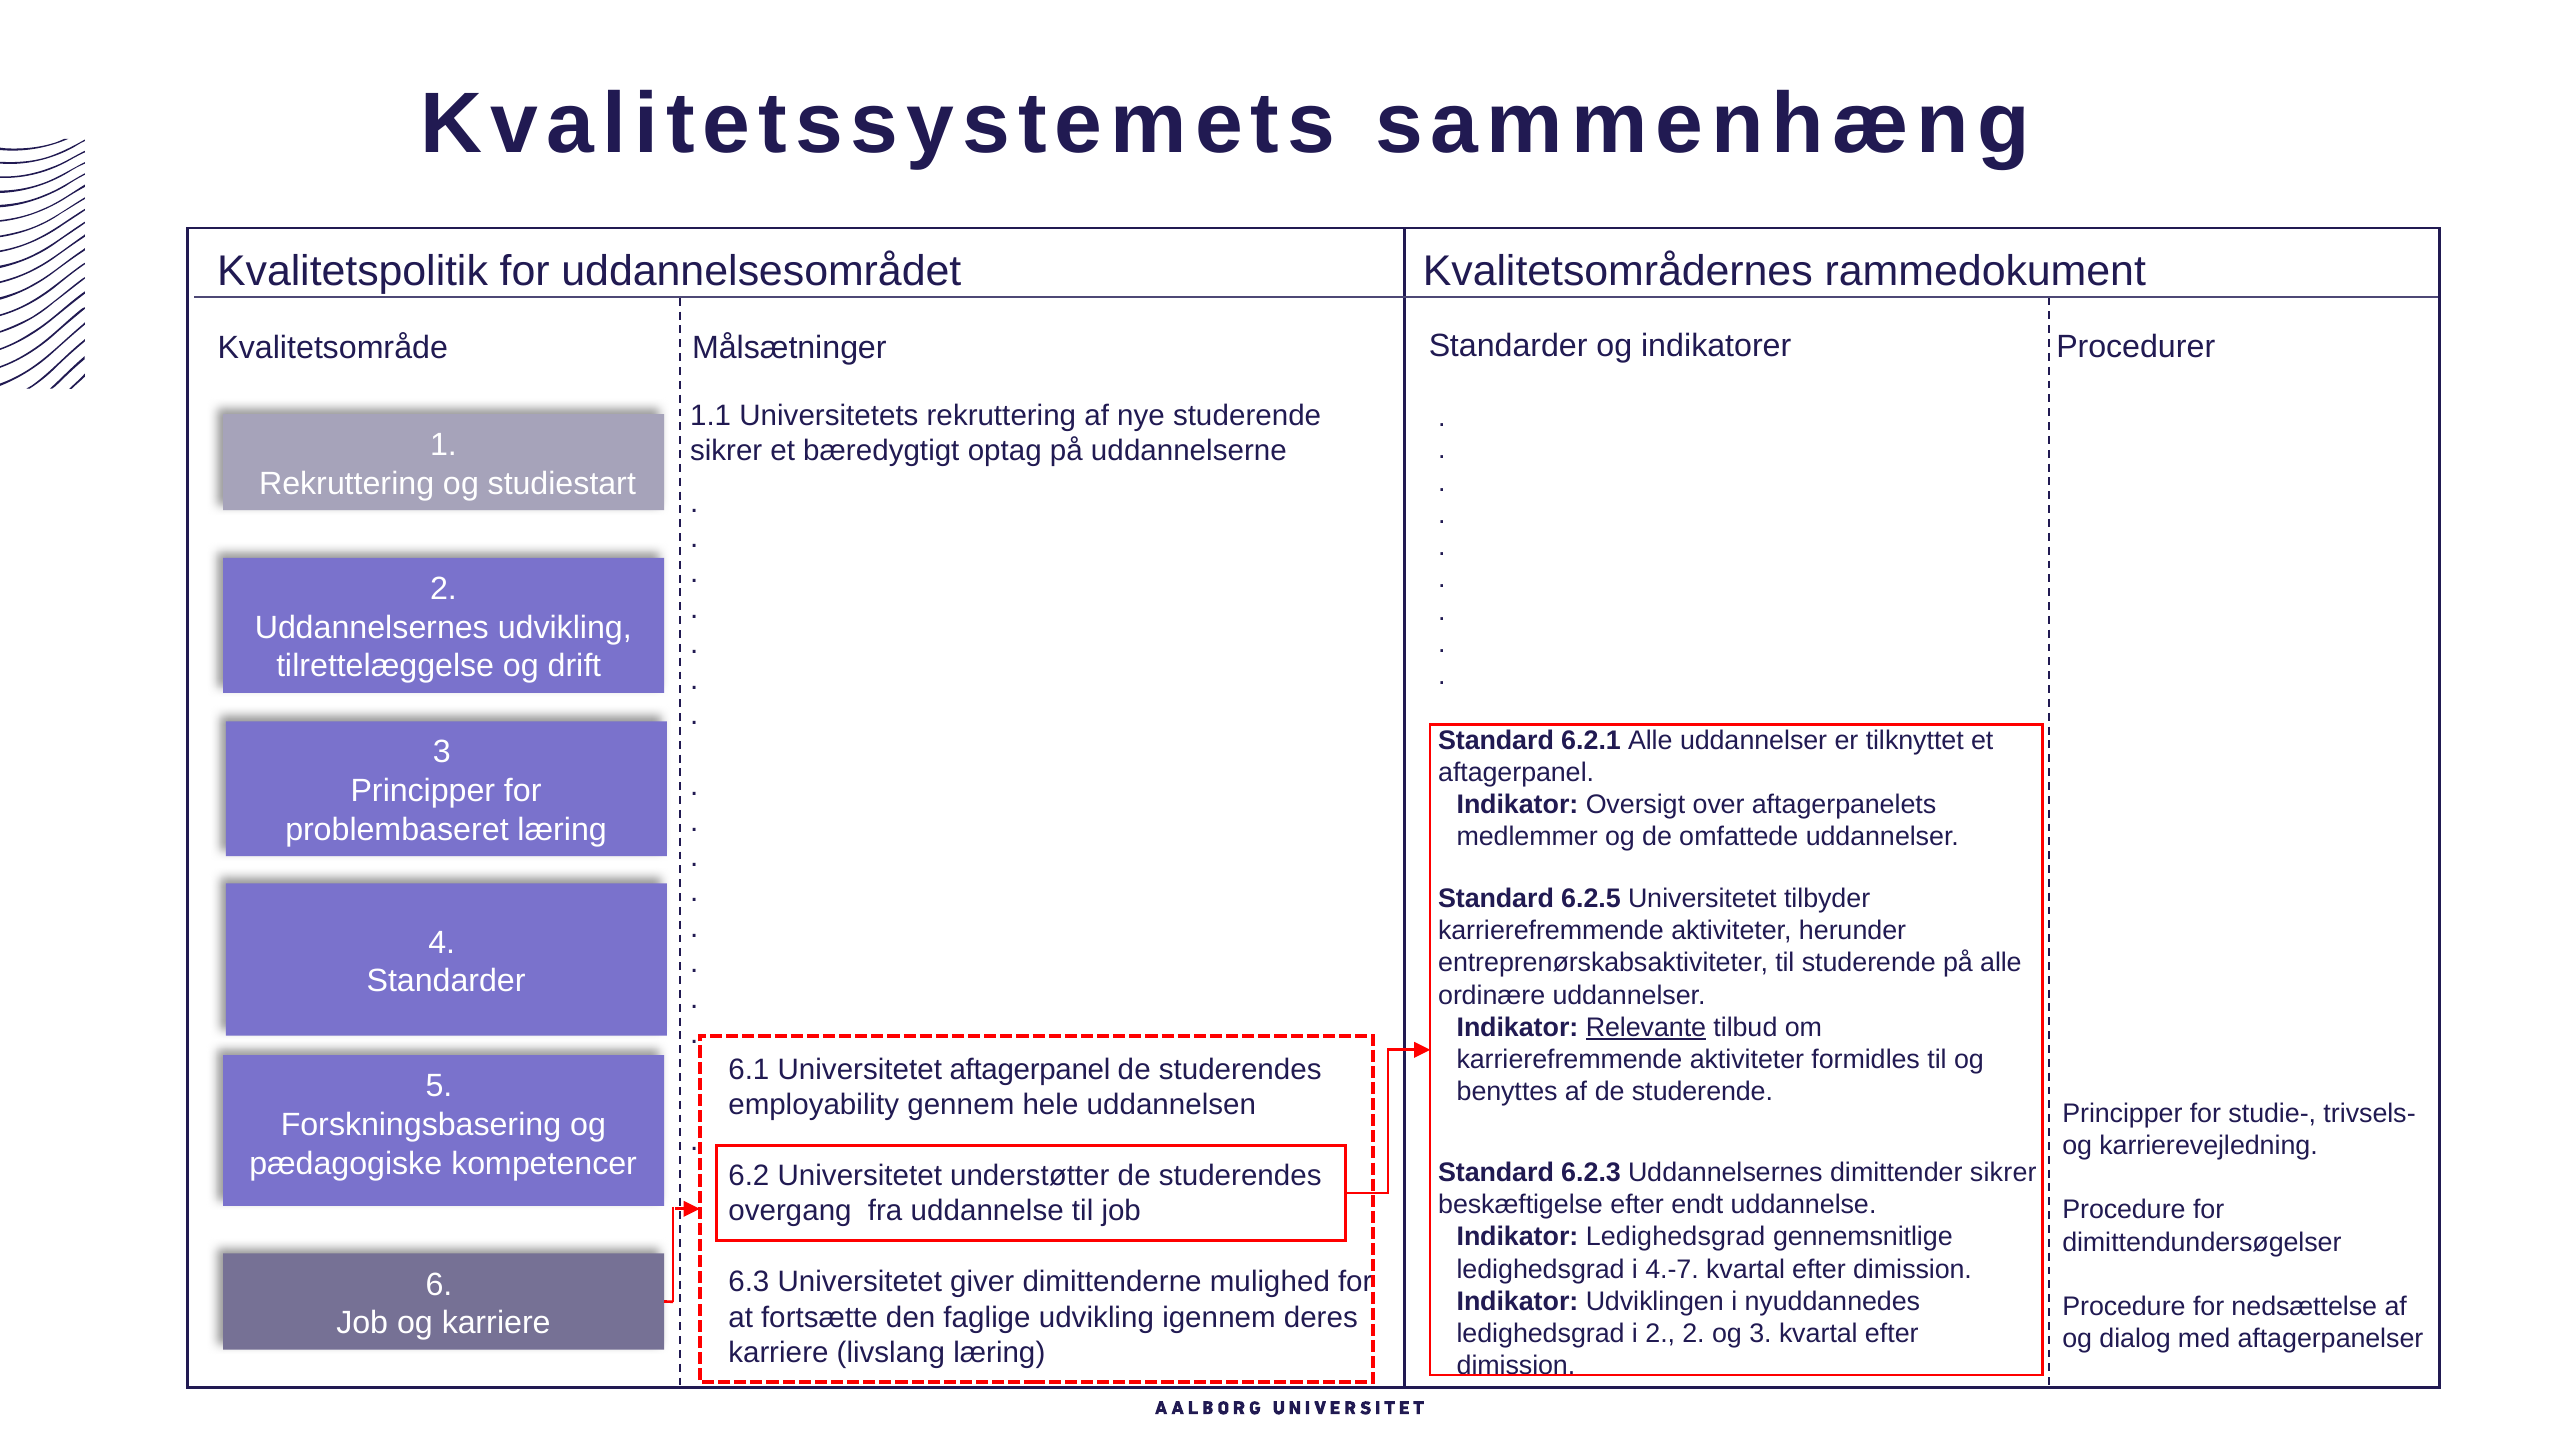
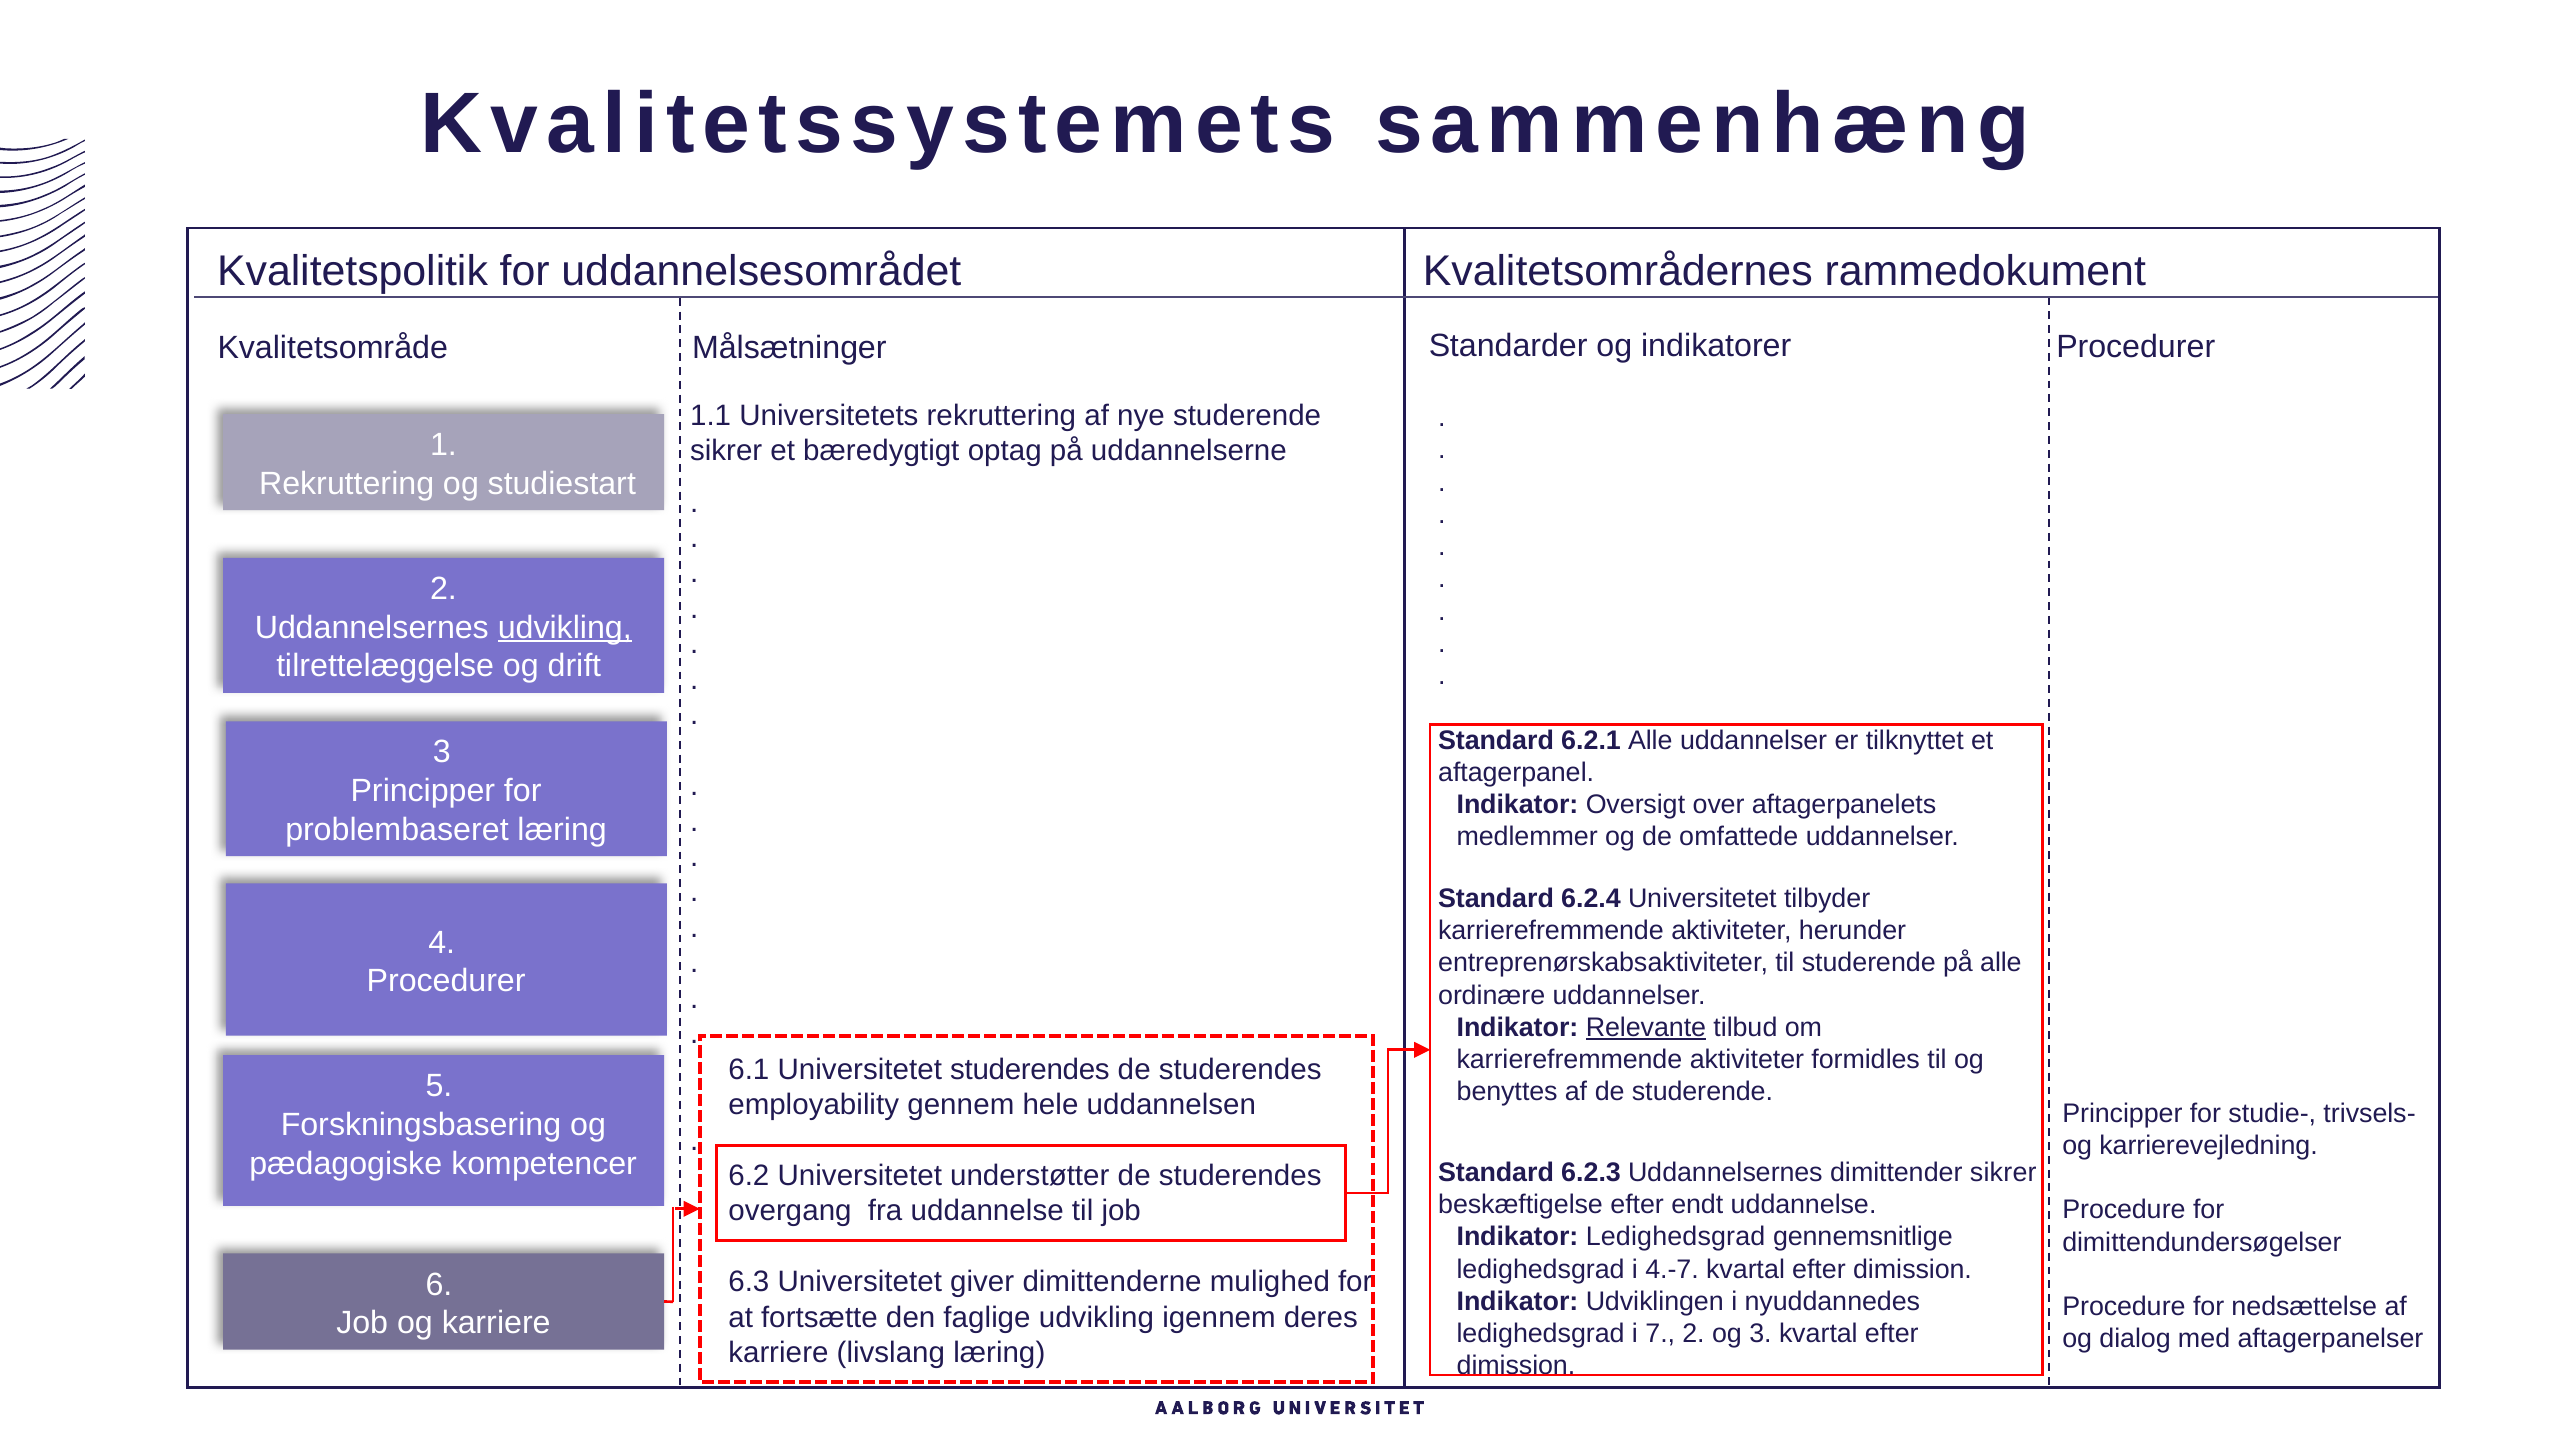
udvikling underline: none -> present (565, 628)
6.2.5: 6.2.5 -> 6.2.4 (1591, 898)
Standarder: Standarder -> Procedurer (446, 981)
Universitetet aftagerpanel: aftagerpanel -> studerendes (1030, 1069)
i 2: 2 -> 7 (1660, 1334)
